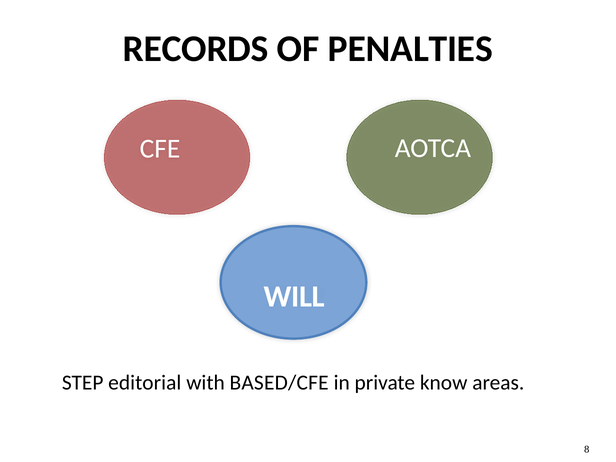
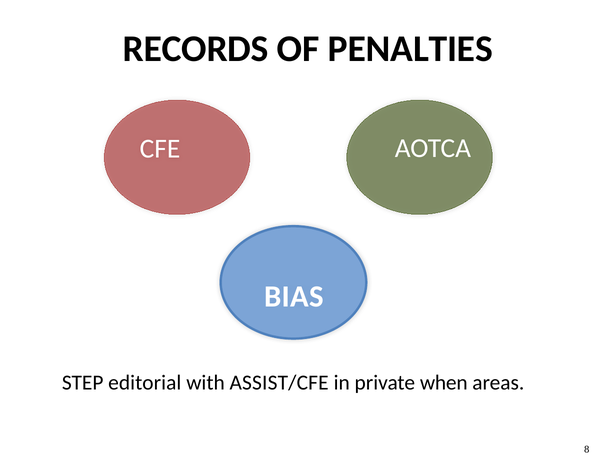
WILL: WILL -> BIAS (294, 297)
BASED/CFE: BASED/CFE -> ASSIST/CFE (279, 383)
know: know -> when (444, 383)
